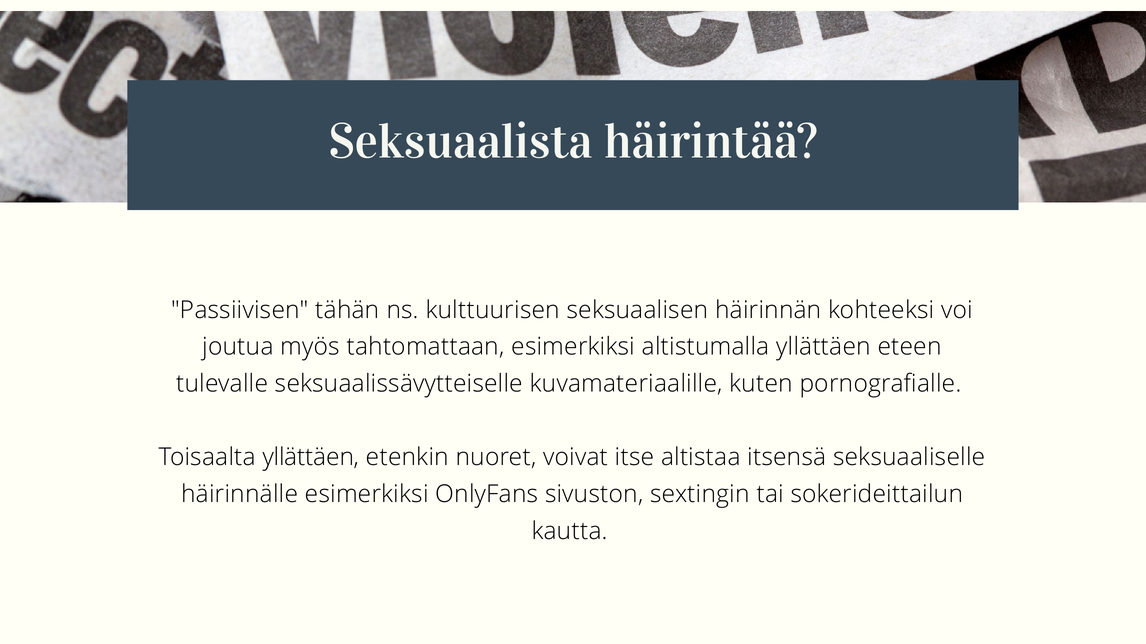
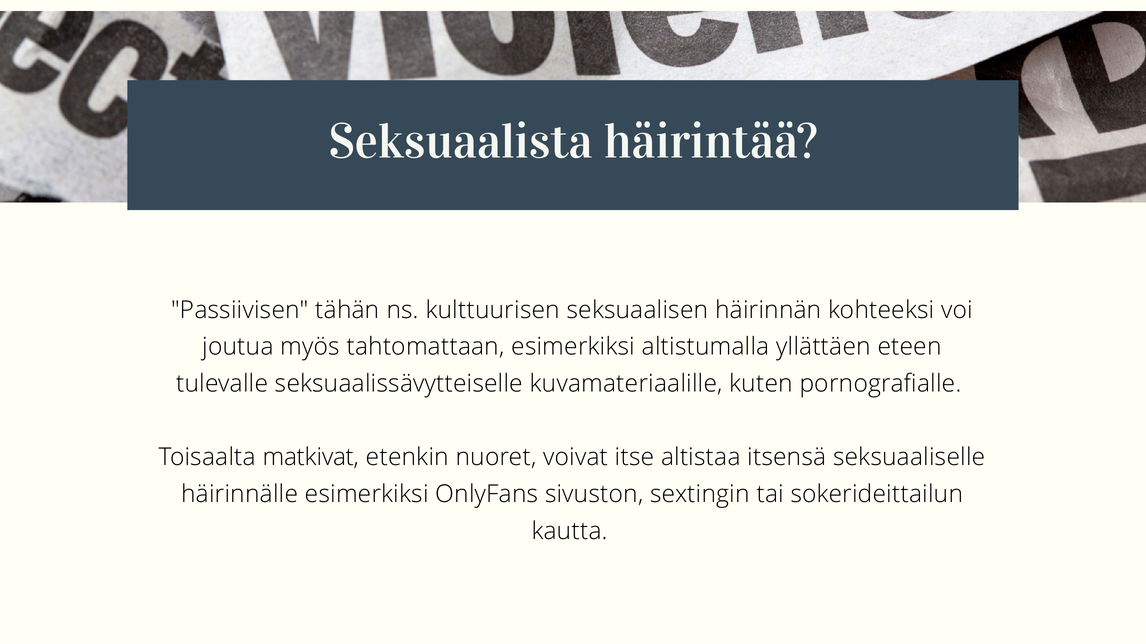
Toisaalta yllättäen: yllättäen -> matkivat (311, 458)
